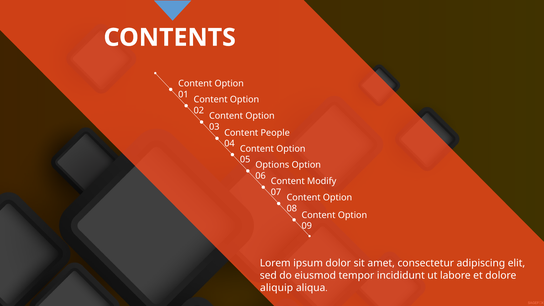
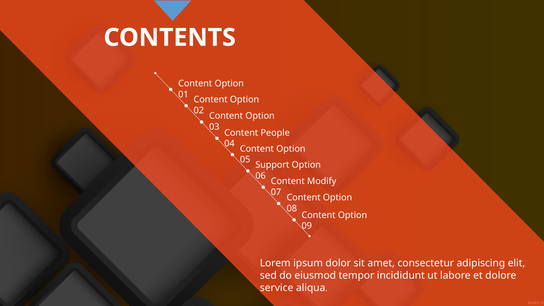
Options: Options -> Support (272, 165)
aliquip: aliquip -> service (277, 288)
